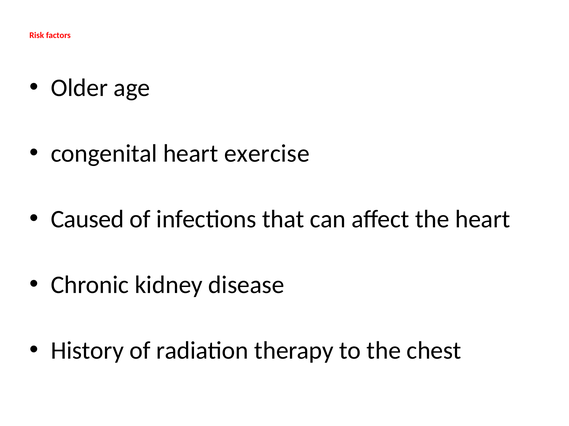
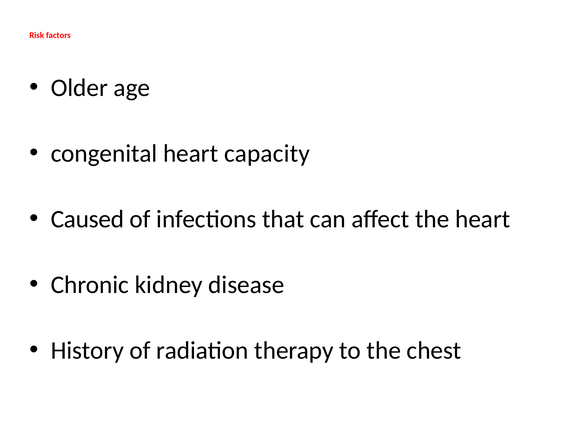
exercise: exercise -> capacity (267, 154)
